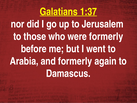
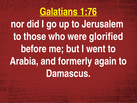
1:37: 1:37 -> 1:76 (88, 12)
were formerly: formerly -> glorified (106, 36)
